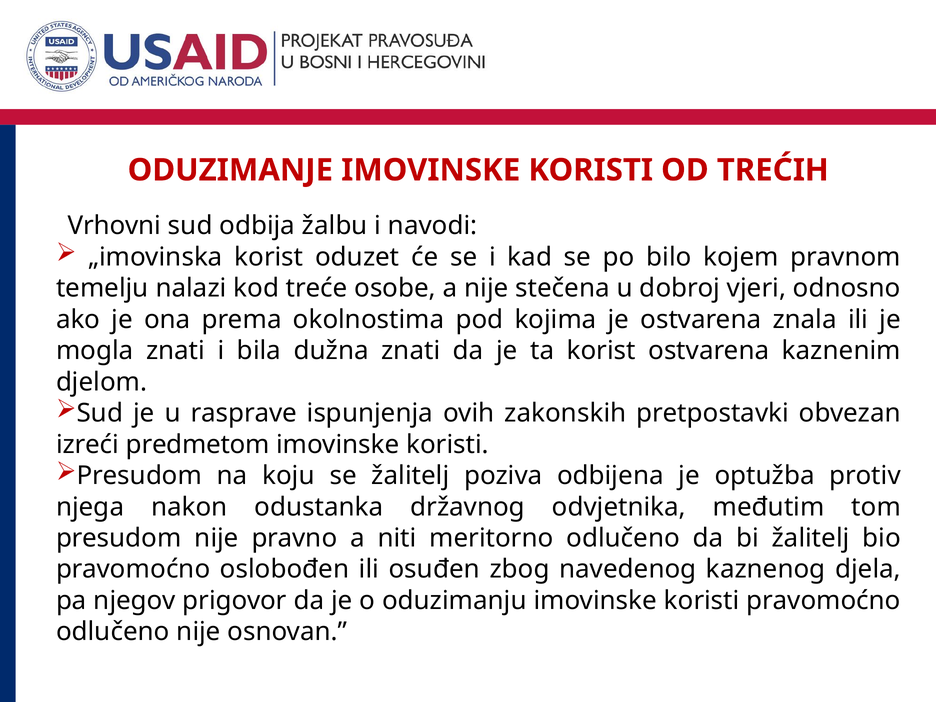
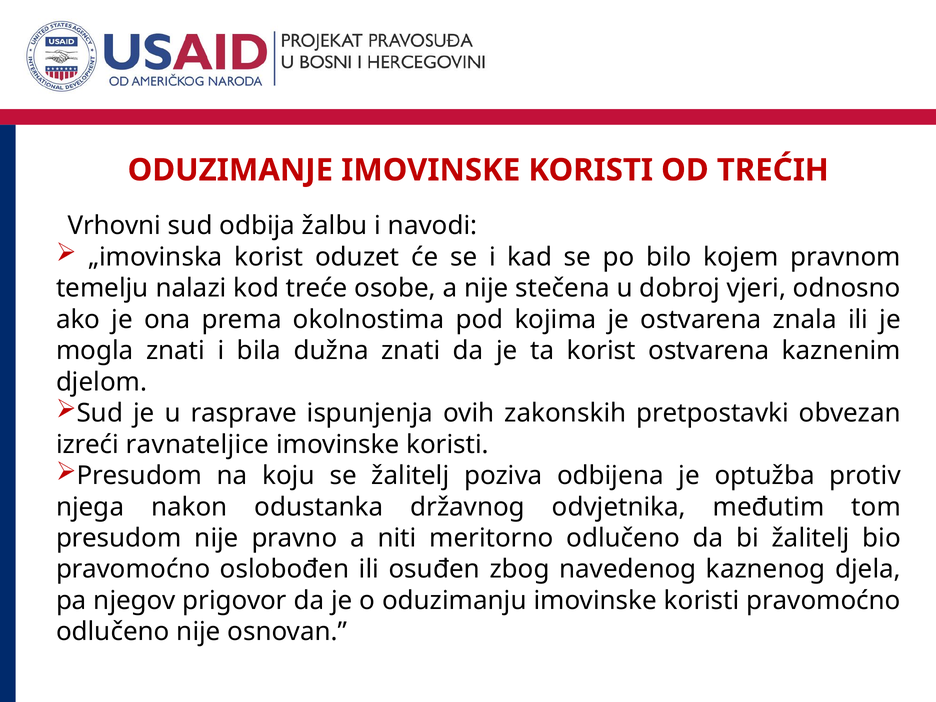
predmetom: predmetom -> ravnateljice (197, 444)
